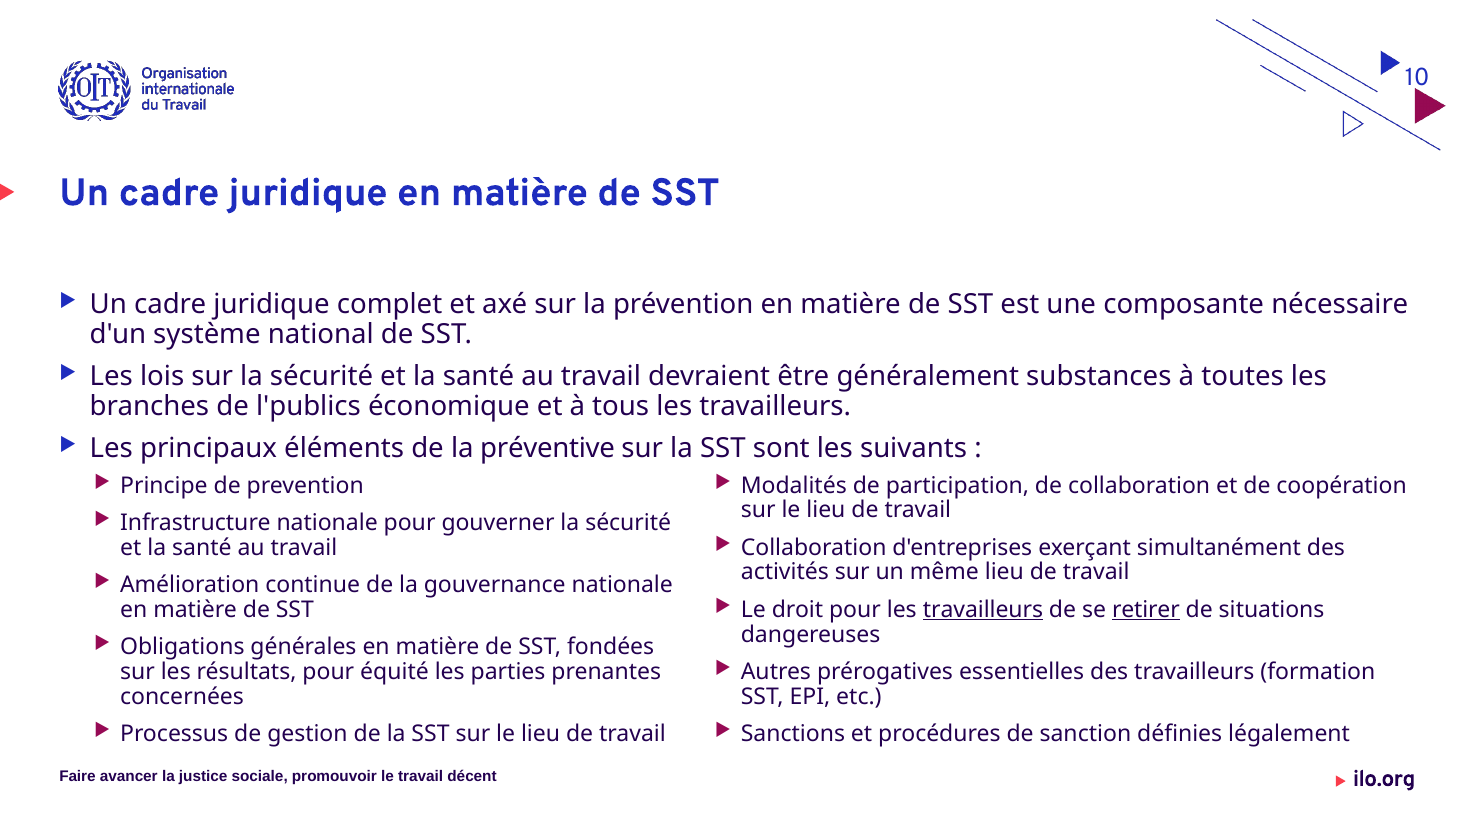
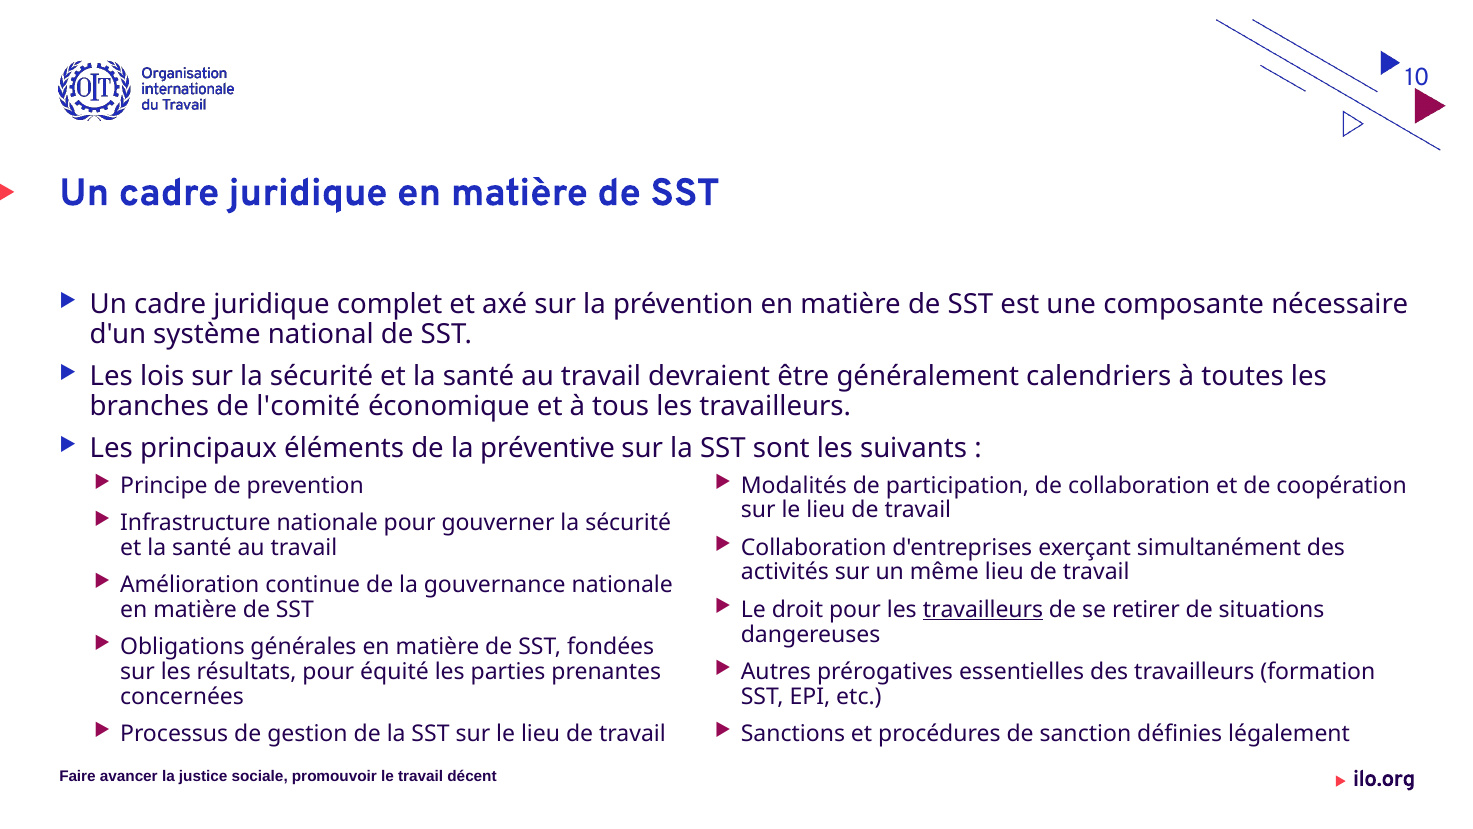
substances: substances -> calendriers (1099, 376)
l'publics: l'publics -> l'comité (308, 406)
retirer underline: present -> none (1146, 609)
